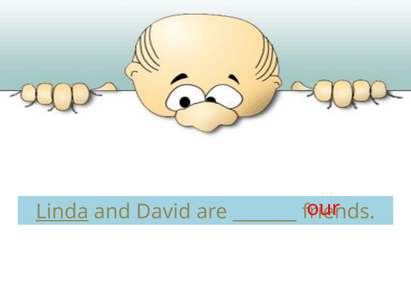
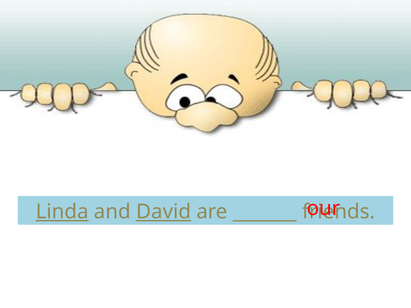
David underline: none -> present (164, 212)
